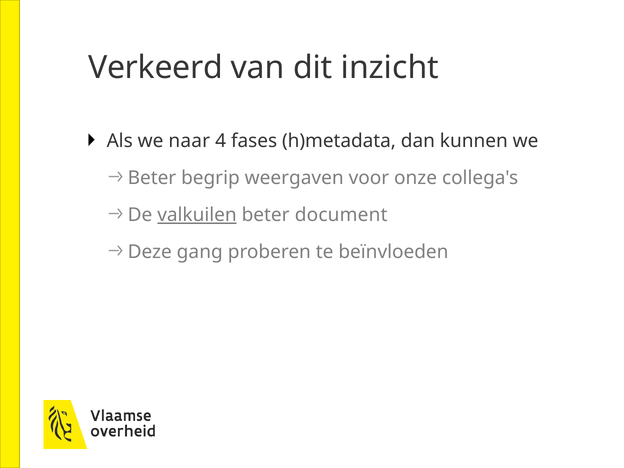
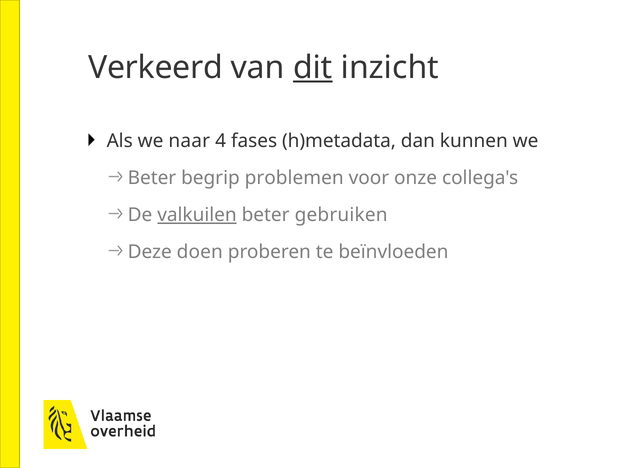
dit underline: none -> present (313, 68)
weergaven: weergaven -> problemen (294, 178)
document: document -> gebruiken (341, 215)
gang: gang -> doen (200, 252)
